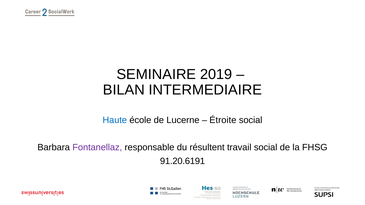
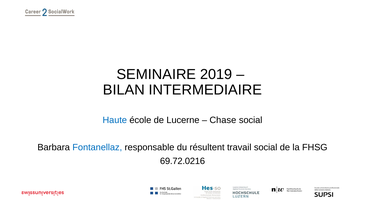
Étroite: Étroite -> Chase (223, 120)
Fontanellaz colour: purple -> blue (97, 148)
91.20.6191: 91.20.6191 -> 69.72.0216 (183, 161)
